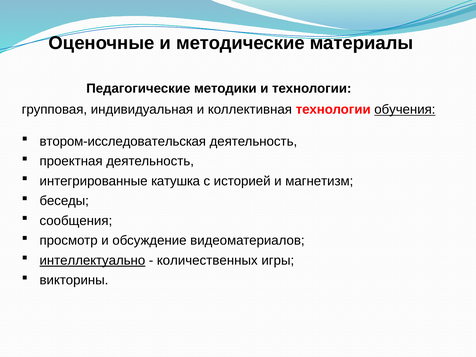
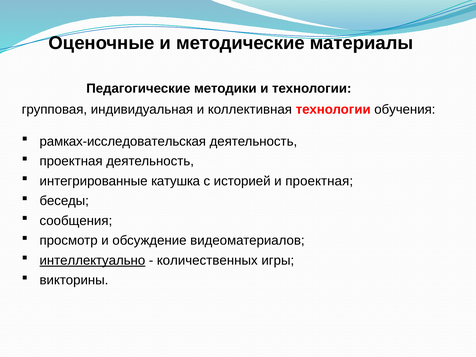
обучения underline: present -> none (405, 110)
втором-исследовательская: втором-исследовательская -> рамках-исследовательская (123, 141)
и магнетизм: магнетизм -> проектная (319, 181)
